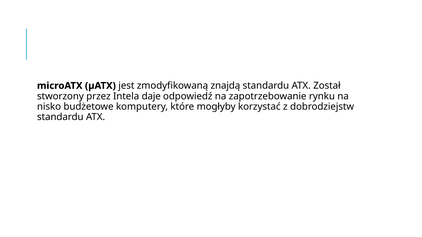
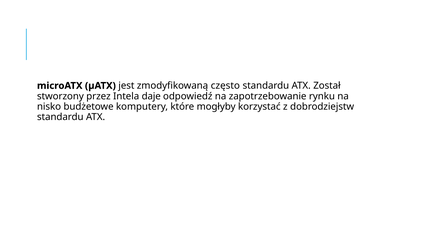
znajdą: znajdą -> często (225, 86)
